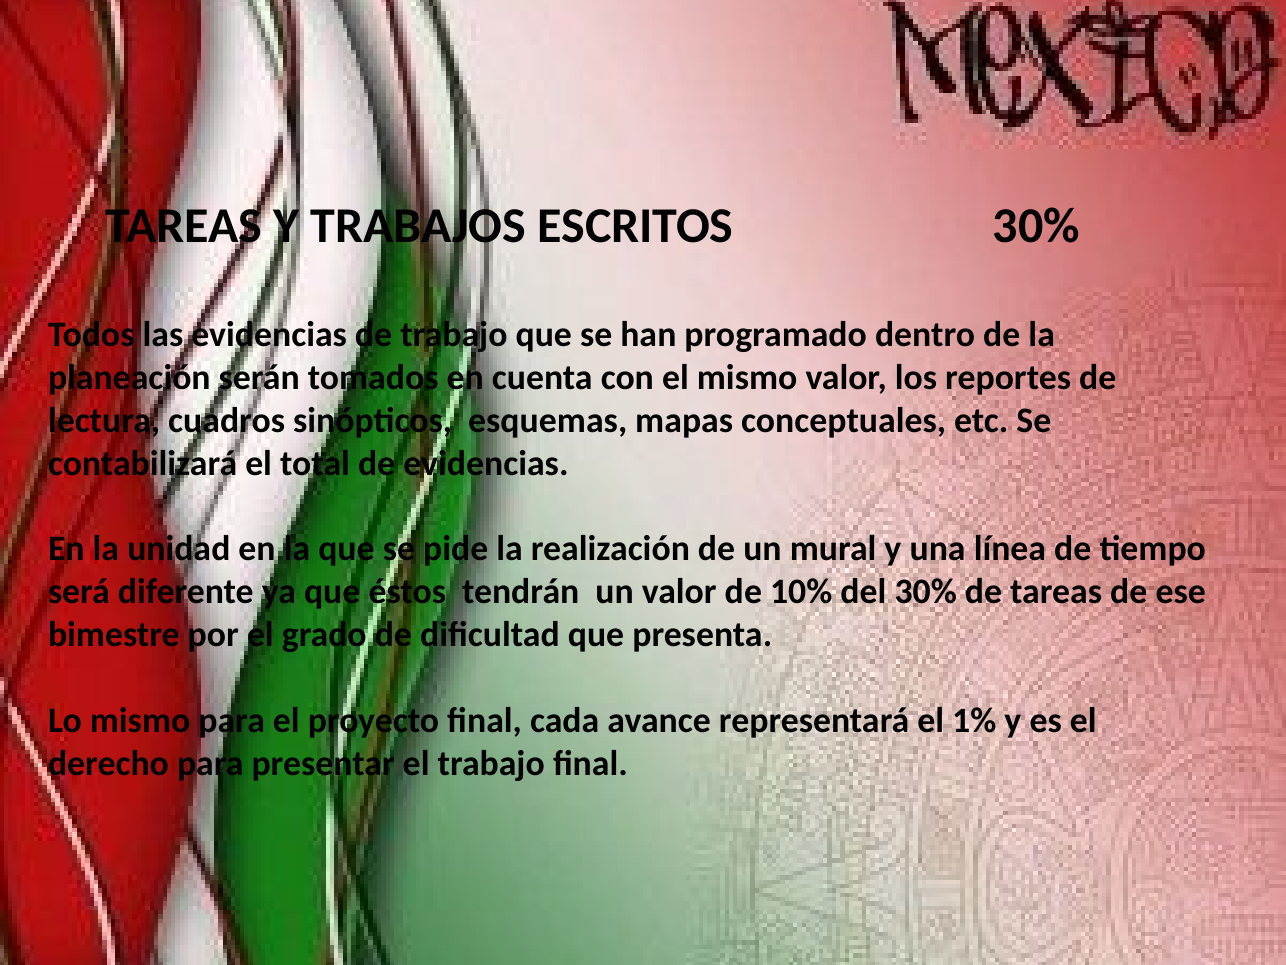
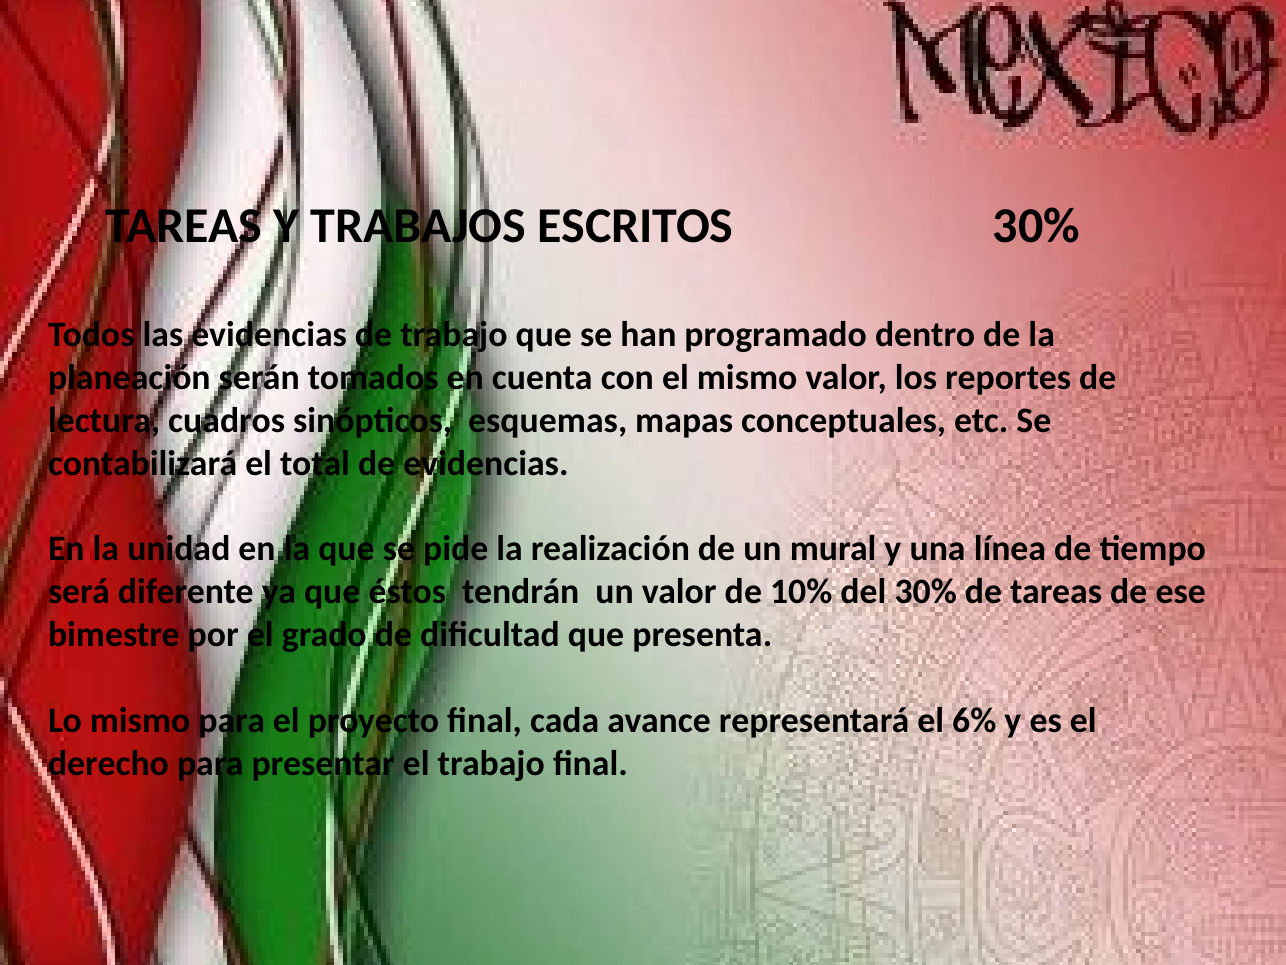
1%: 1% -> 6% (974, 720)
